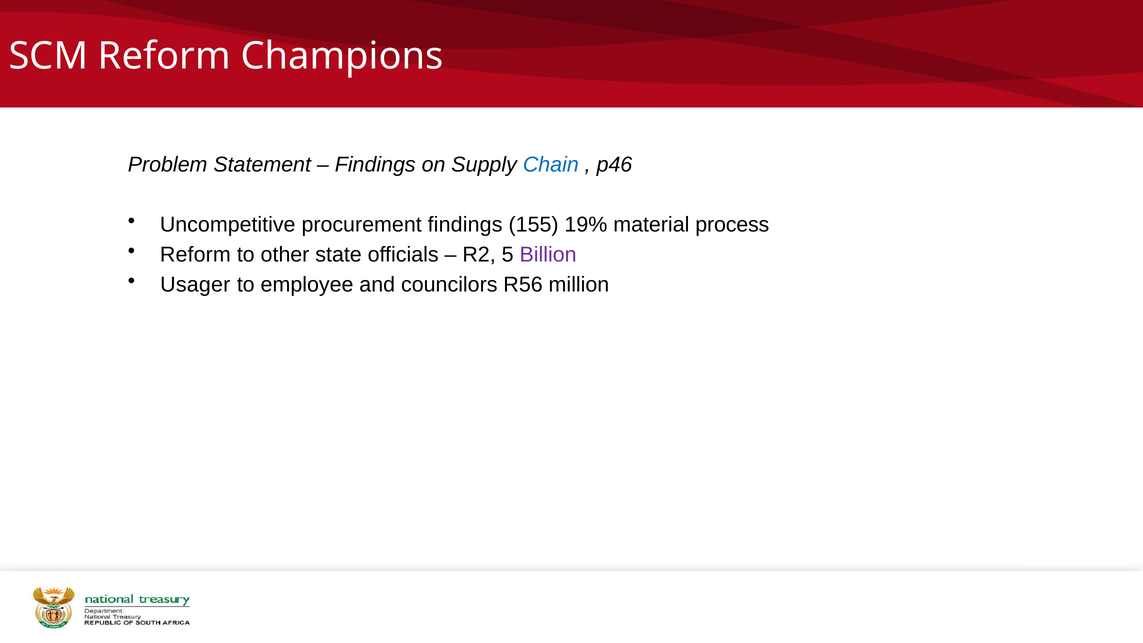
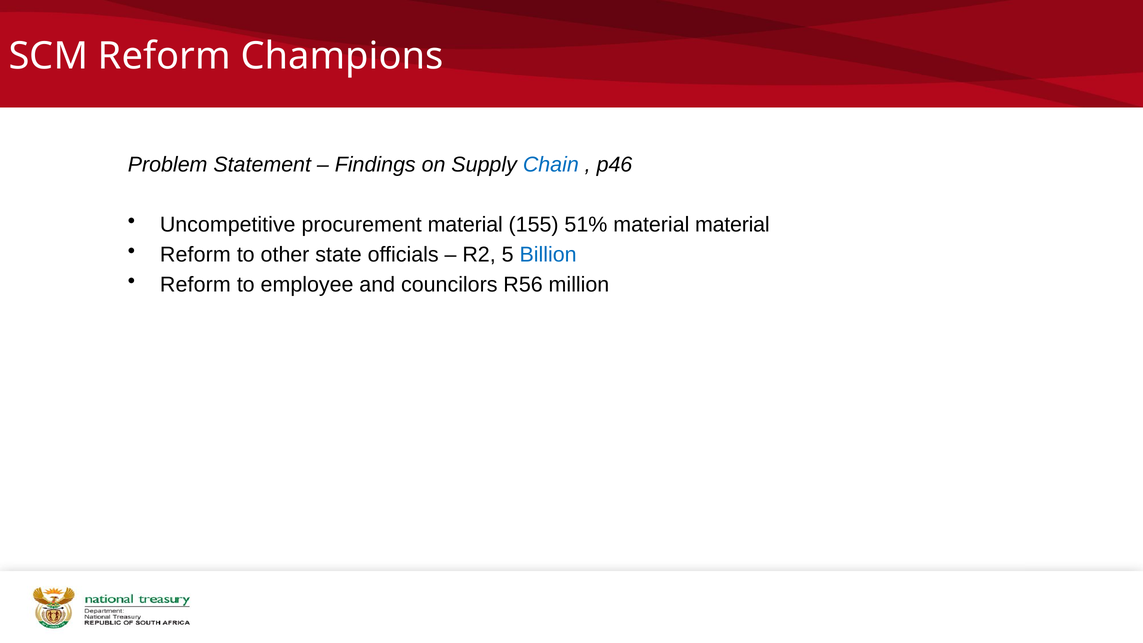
procurement findings: findings -> material (465, 225)
19%: 19% -> 51% (586, 225)
material process: process -> material (732, 225)
Billion colour: purple -> blue (548, 255)
Usager: Usager -> Reform (195, 285)
